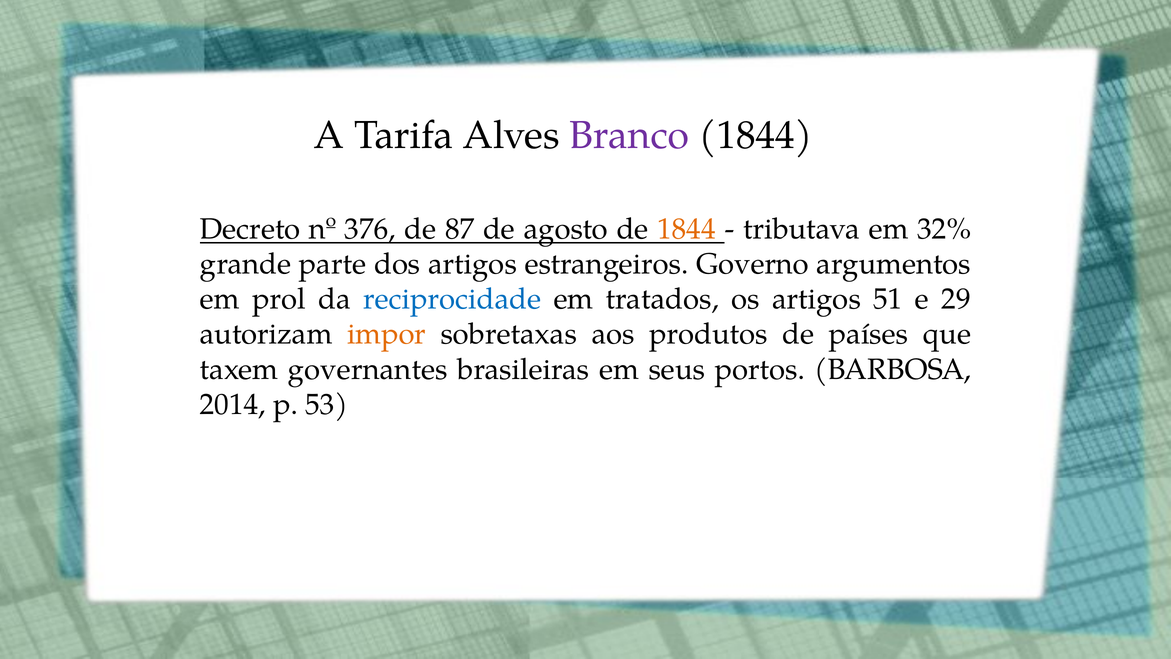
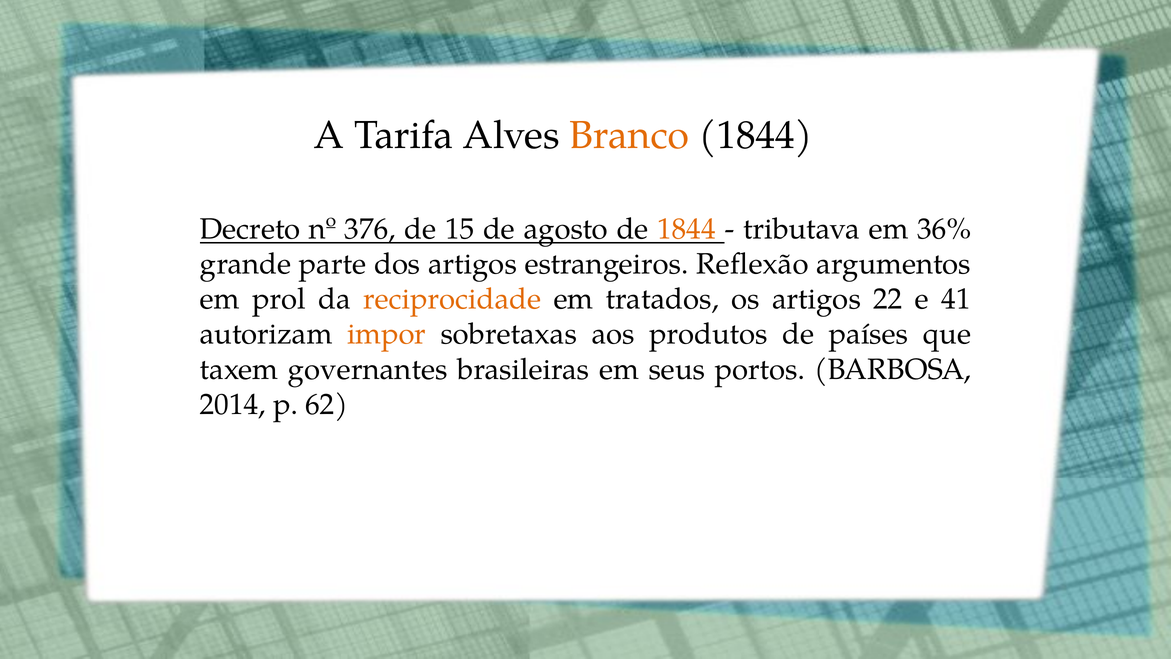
Branco colour: purple -> orange (629, 135)
87: 87 -> 15 (460, 229)
32%: 32% -> 36% (944, 229)
Governo: Governo -> Reflexão (752, 264)
reciprocidade colour: blue -> orange (452, 299)
51: 51 -> 22 (888, 299)
29: 29 -> 41 (956, 299)
53: 53 -> 62 (327, 405)
